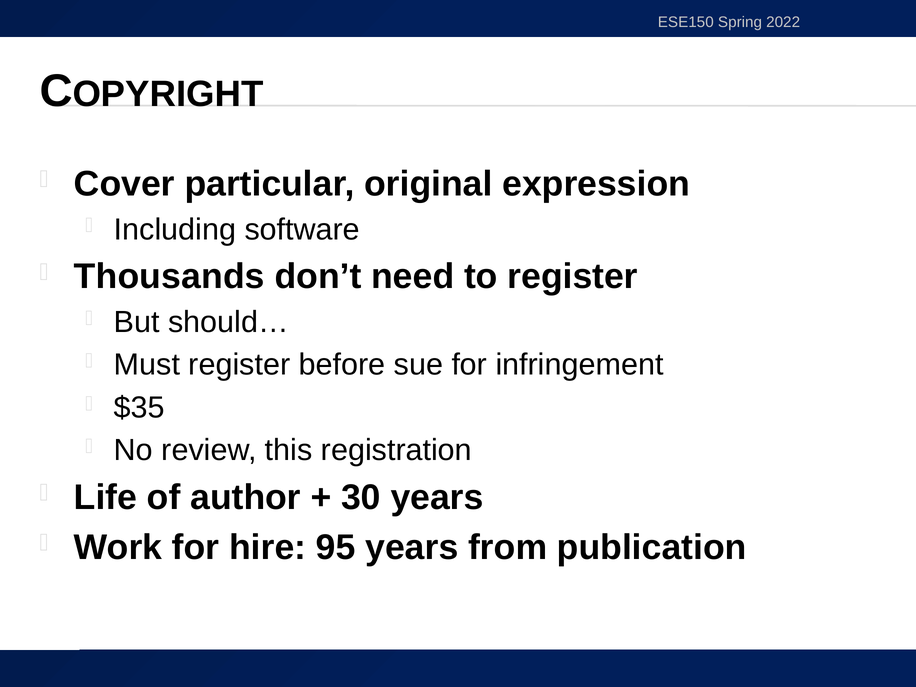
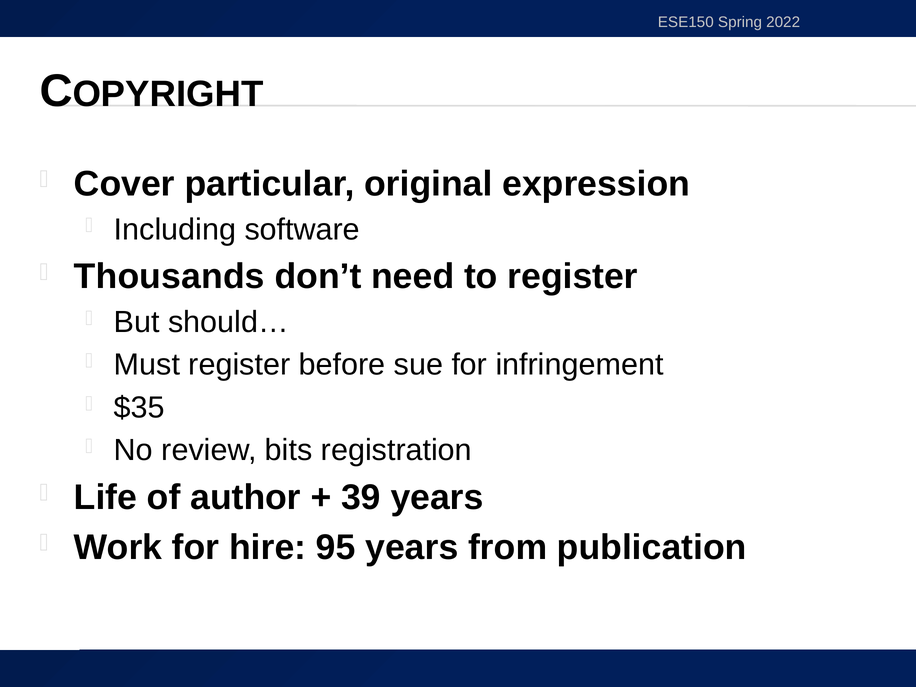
this: this -> bits (289, 450)
30: 30 -> 39 (361, 498)
